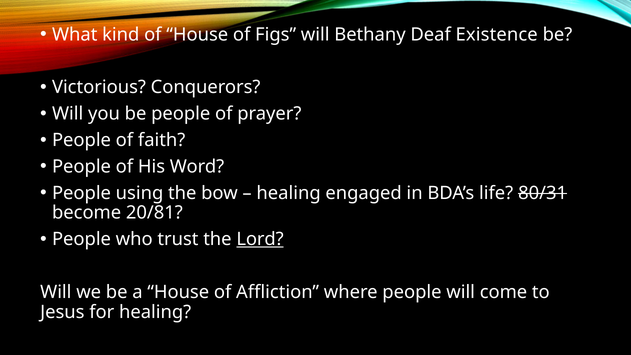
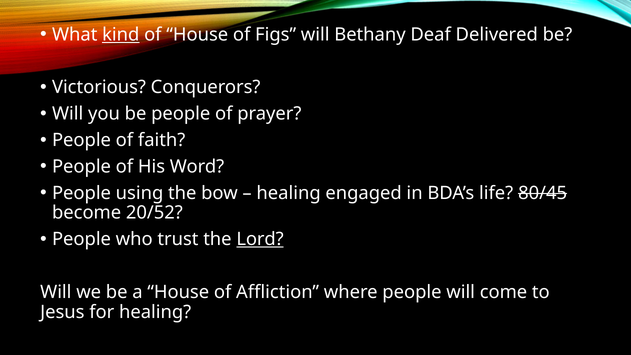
kind underline: none -> present (121, 34)
Existence: Existence -> Delivered (497, 34)
80/31: 80/31 -> 80/45 (543, 193)
20/81: 20/81 -> 20/52 (154, 213)
